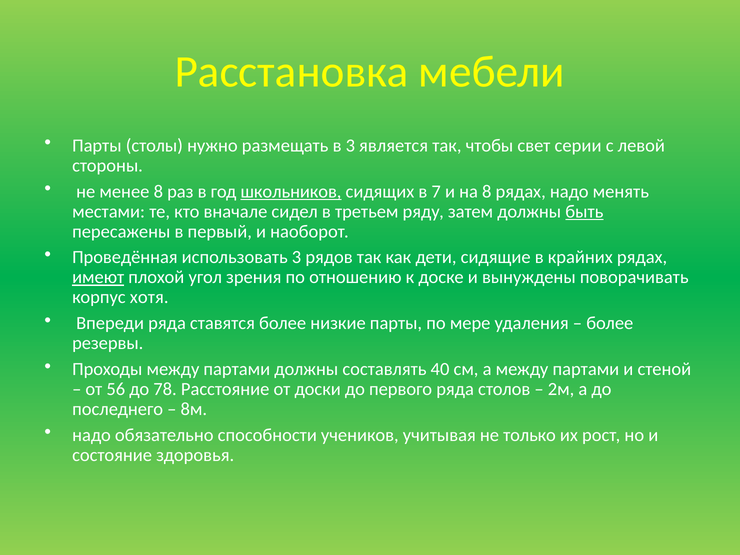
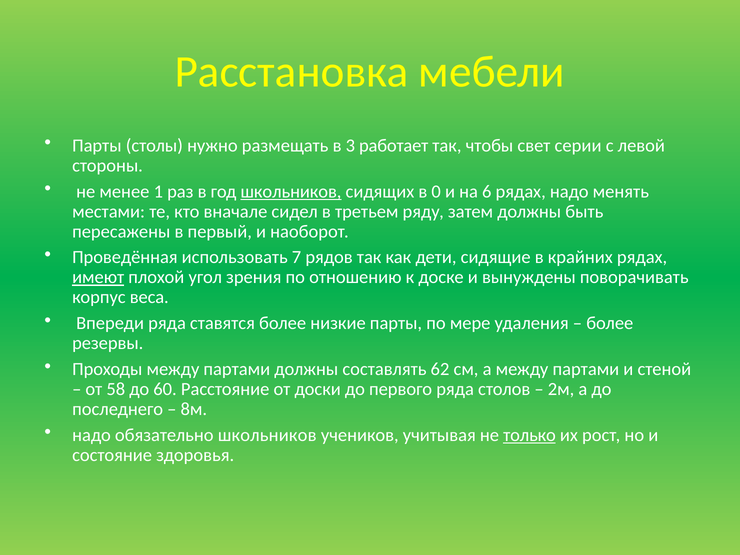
является: является -> работает (394, 146)
менее 8: 8 -> 1 (158, 191)
7: 7 -> 0 (436, 191)
на 8: 8 -> 6 (487, 191)
быть underline: present -> none (584, 211)
использовать 3: 3 -> 7 (297, 257)
хотя: хотя -> веса (149, 297)
40: 40 -> 62 (440, 369)
56: 56 -> 58 (116, 389)
78: 78 -> 60 (165, 389)
обязательно способности: способности -> школьников (267, 435)
только underline: none -> present (530, 435)
